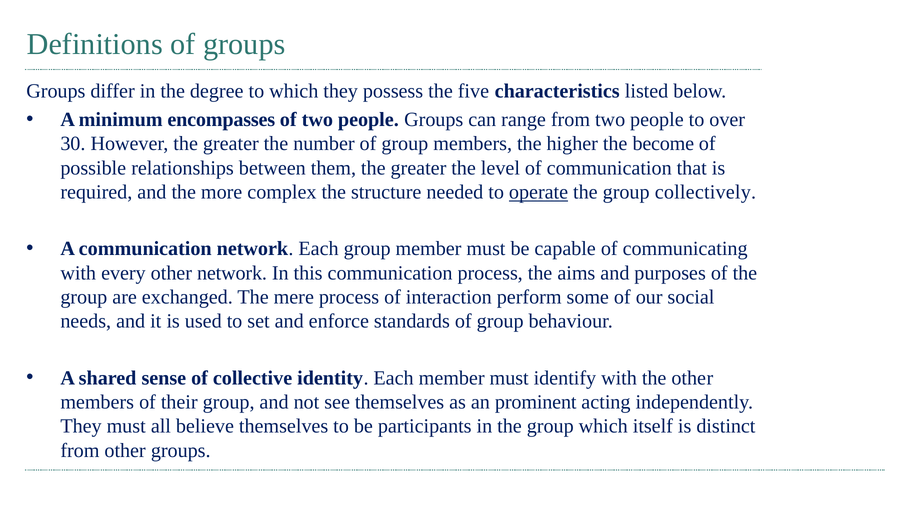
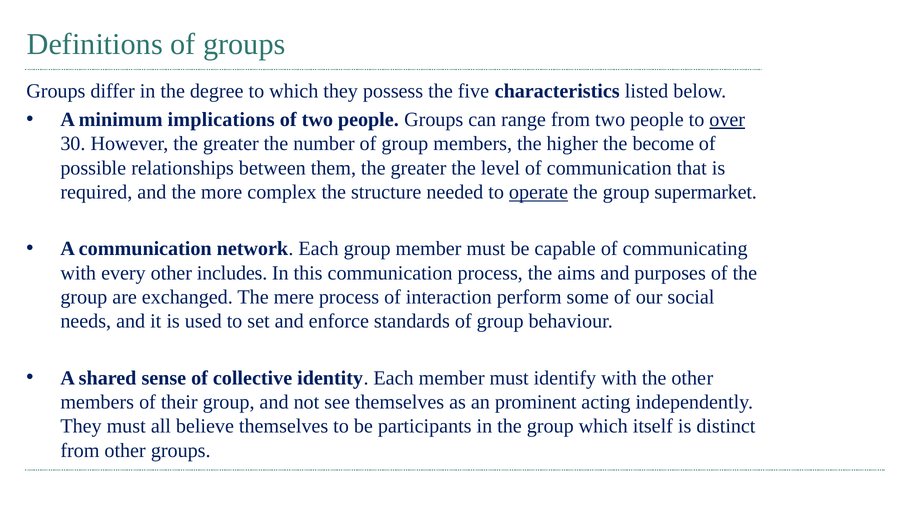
encompasses: encompasses -> implications (221, 120)
over underline: none -> present (727, 120)
collectively: collectively -> supermarket (706, 192)
other network: network -> includes (232, 273)
